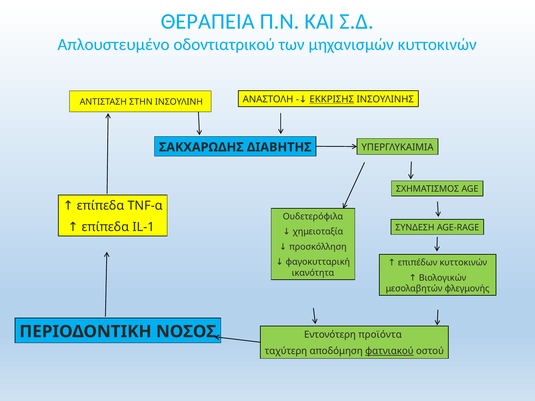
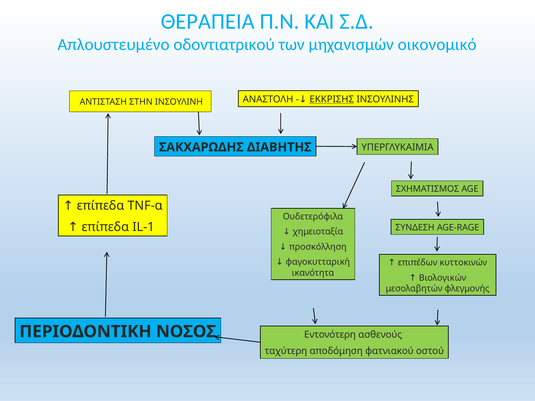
μηχανισμών κυττοκινών: κυττοκινών -> οικονομικό (437, 45)
προϊόντα: προϊόντα -> ασθενούς (380, 335)
φατνιακού underline: present -> none (389, 351)
